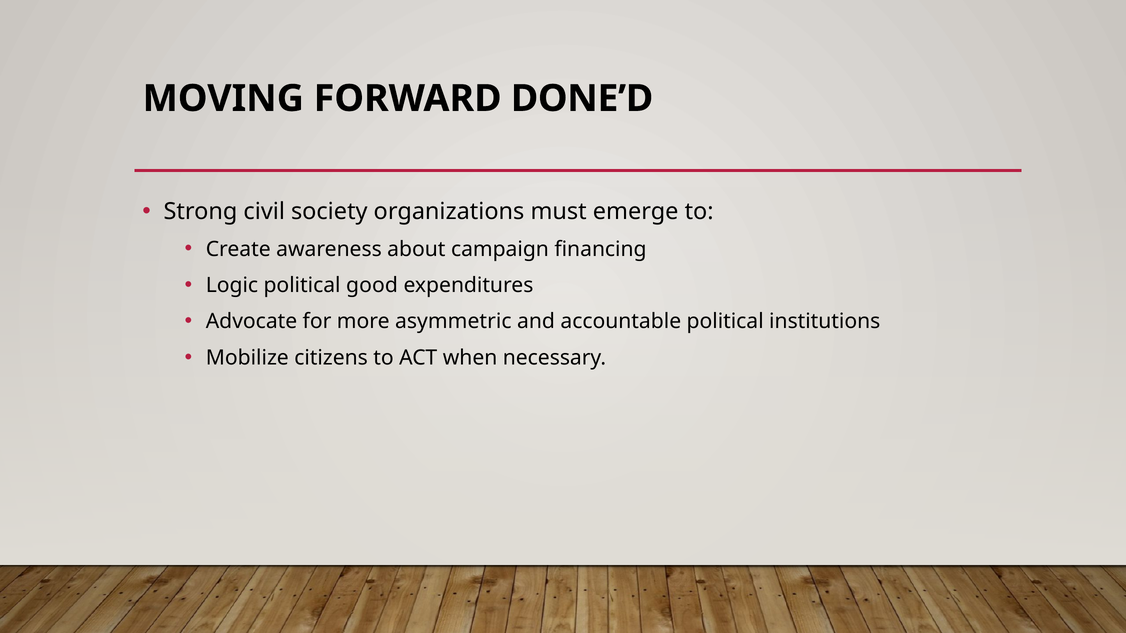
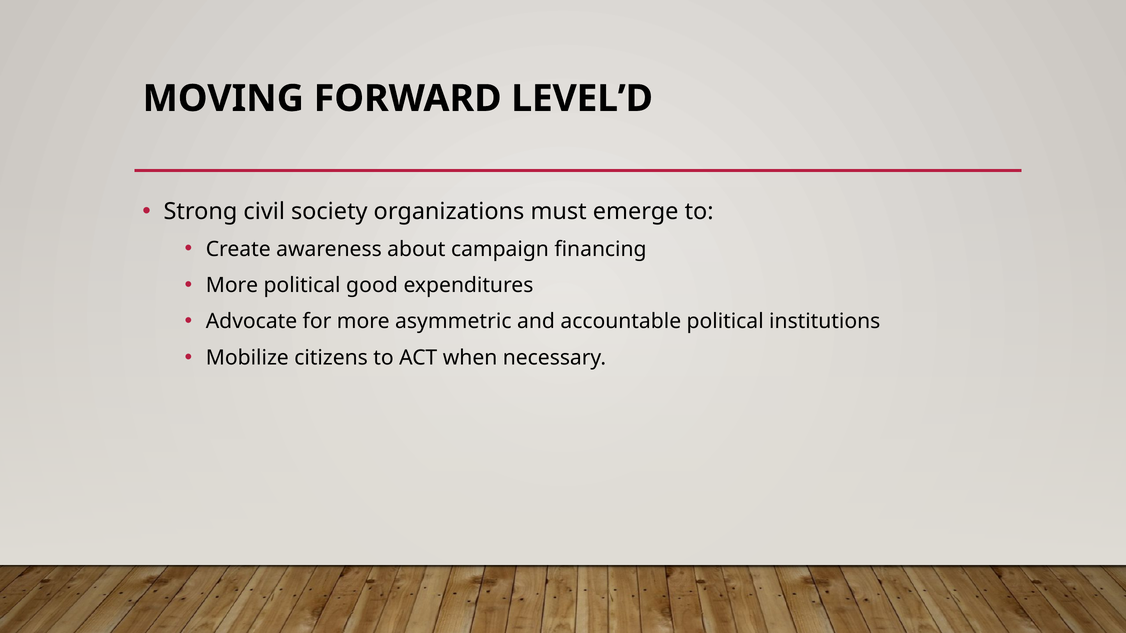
DONE’D: DONE’D -> LEVEL’D (582, 99)
Logic: Logic -> More (232, 285)
